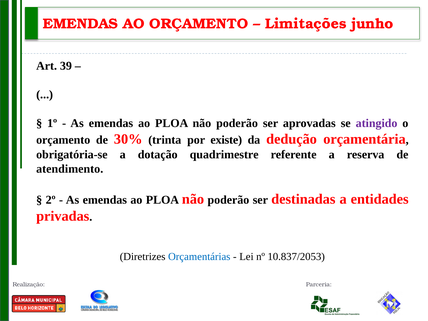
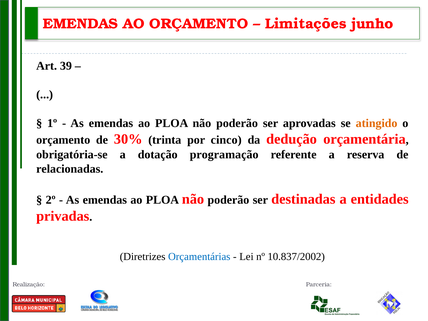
atingido colour: purple -> orange (377, 123)
existe: existe -> cinco (226, 140)
quadrimestre: quadrimestre -> programação (224, 155)
atendimento: atendimento -> relacionadas (70, 169)
10.837/2053: 10.837/2053 -> 10.837/2002 (296, 256)
